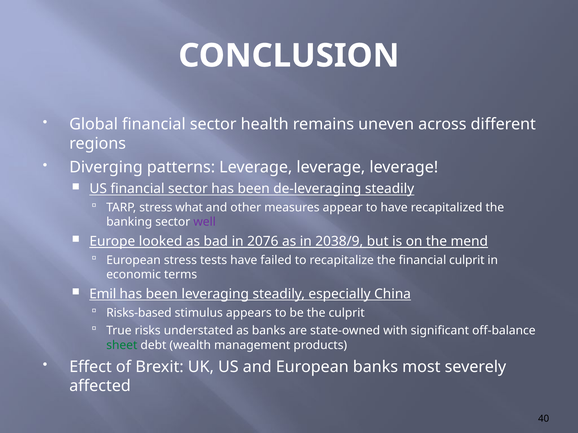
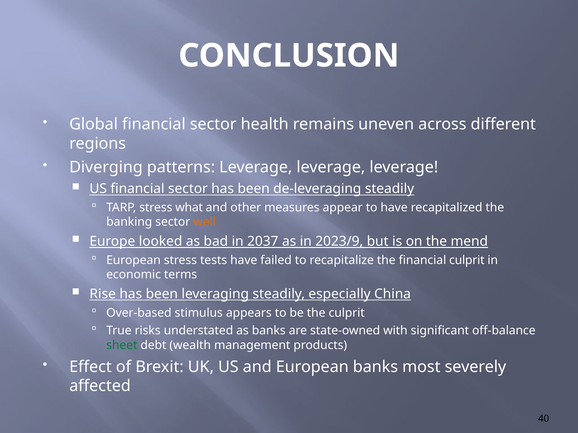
well colour: purple -> orange (205, 222)
2076: 2076 -> 2037 (263, 242)
2038/9: 2038/9 -> 2023/9 (339, 242)
Emil: Emil -> Rise (103, 294)
Risks-based: Risks-based -> Over-based (139, 313)
